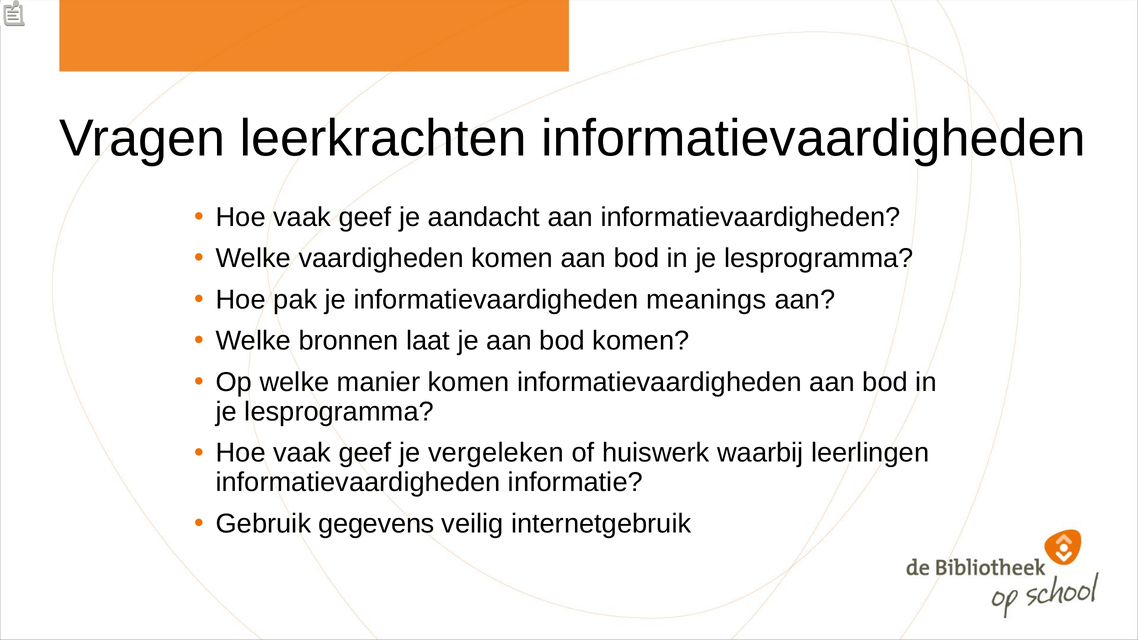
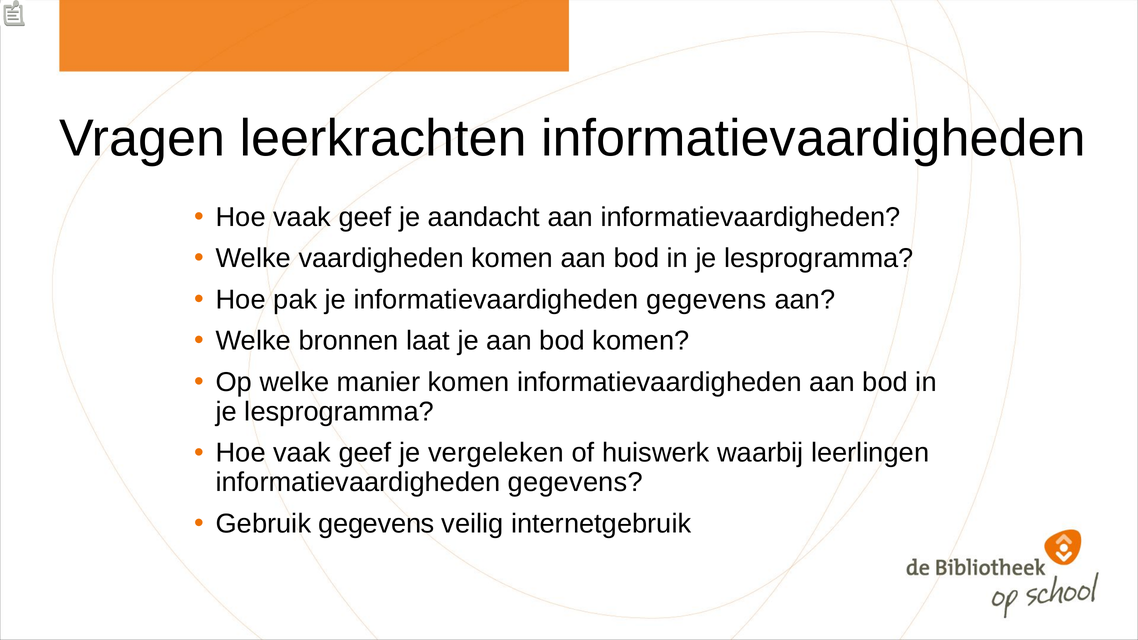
je informatievaardigheden meanings: meanings -> gegevens (706, 300)
informatie: informatie -> gegevens (575, 482)
